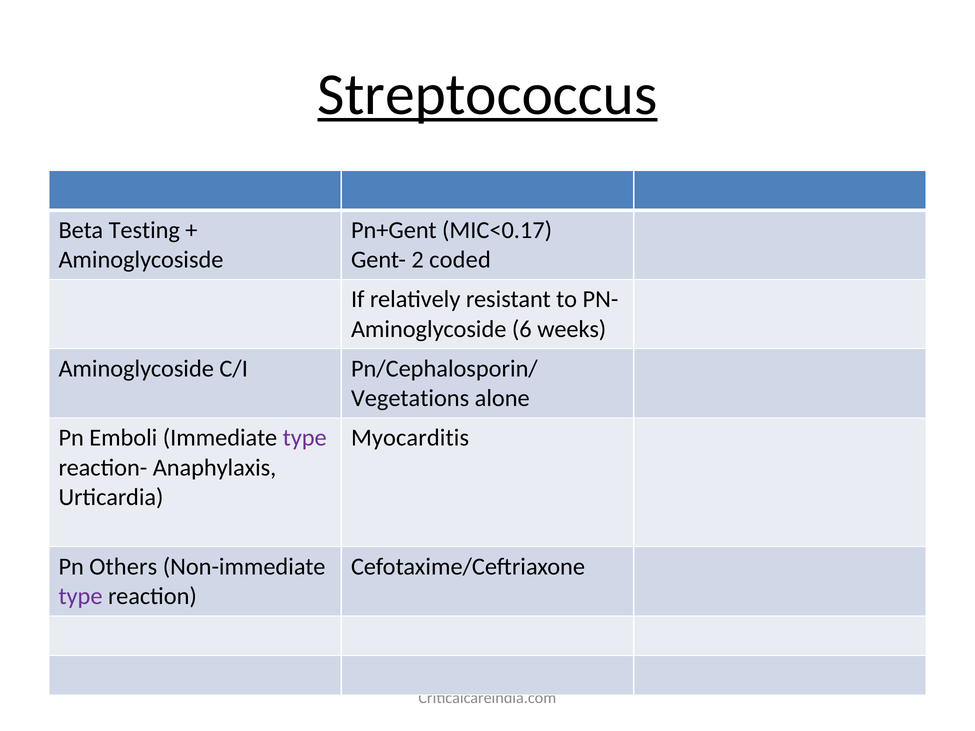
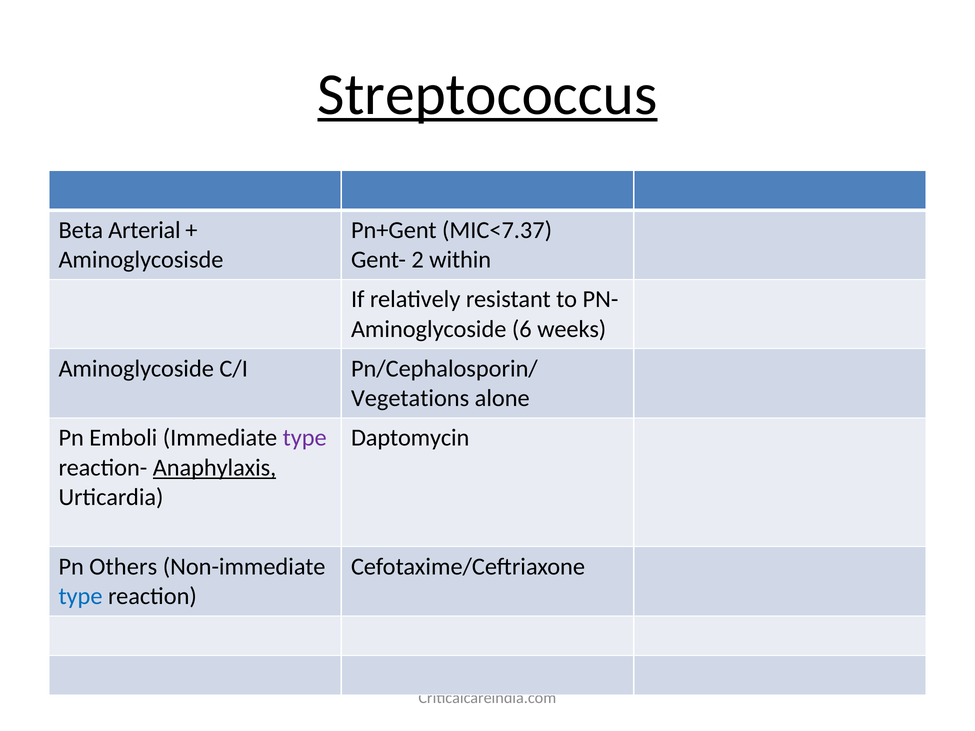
Testing: Testing -> Arterial (144, 230)
MIC<0.17: MIC<0.17 -> MIC<7.37 (497, 230)
coded: coded -> within (460, 260)
Myocarditis: Myocarditis -> Daptomycin (410, 438)
Anaphylaxis underline: none -> present (215, 468)
type colour: purple -> blue (80, 597)
